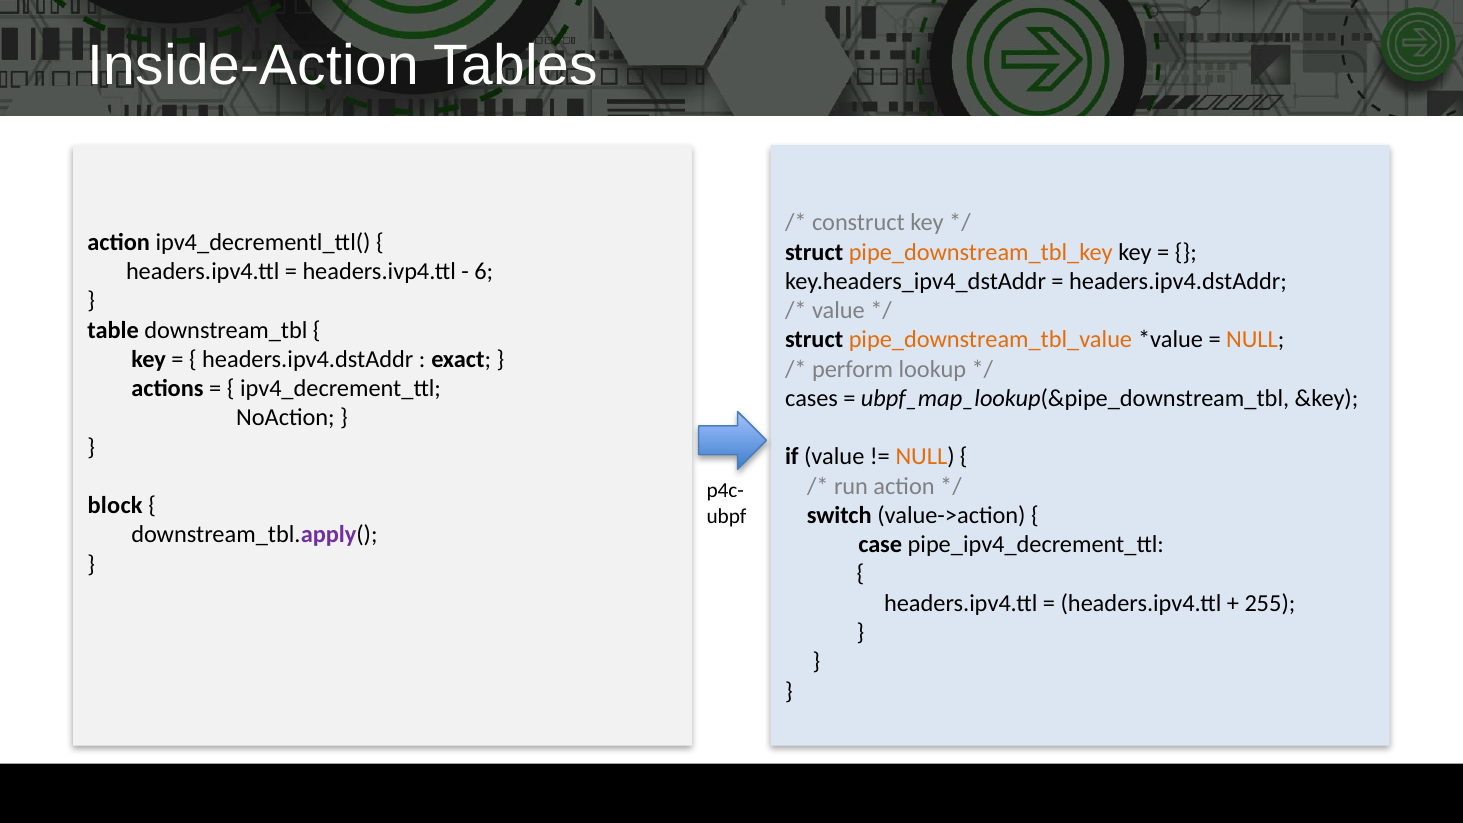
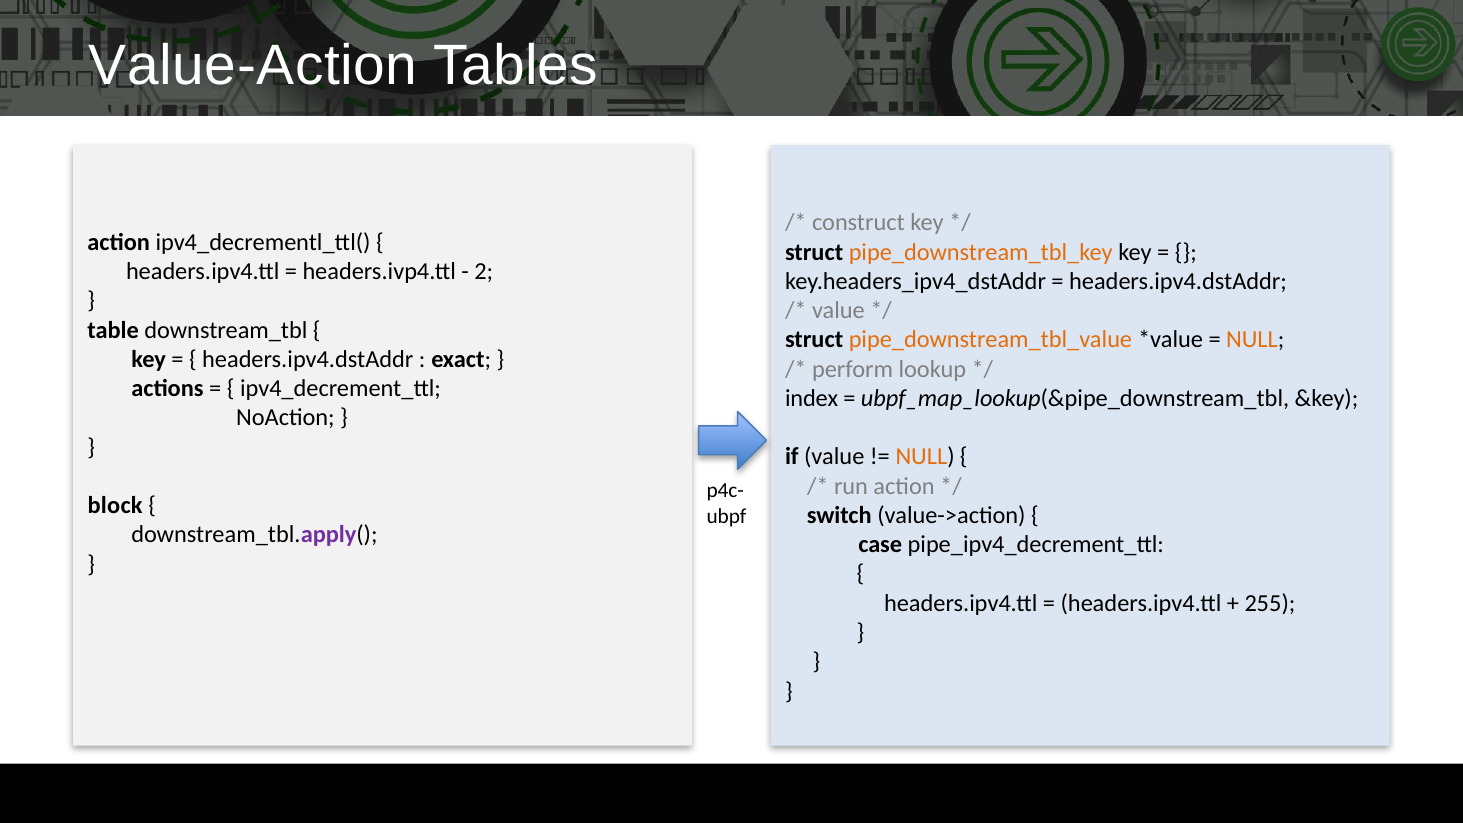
Inside-Action: Inside-Action -> Value-Action (253, 66)
6: 6 -> 2 (484, 272)
cases: cases -> index (812, 398)
